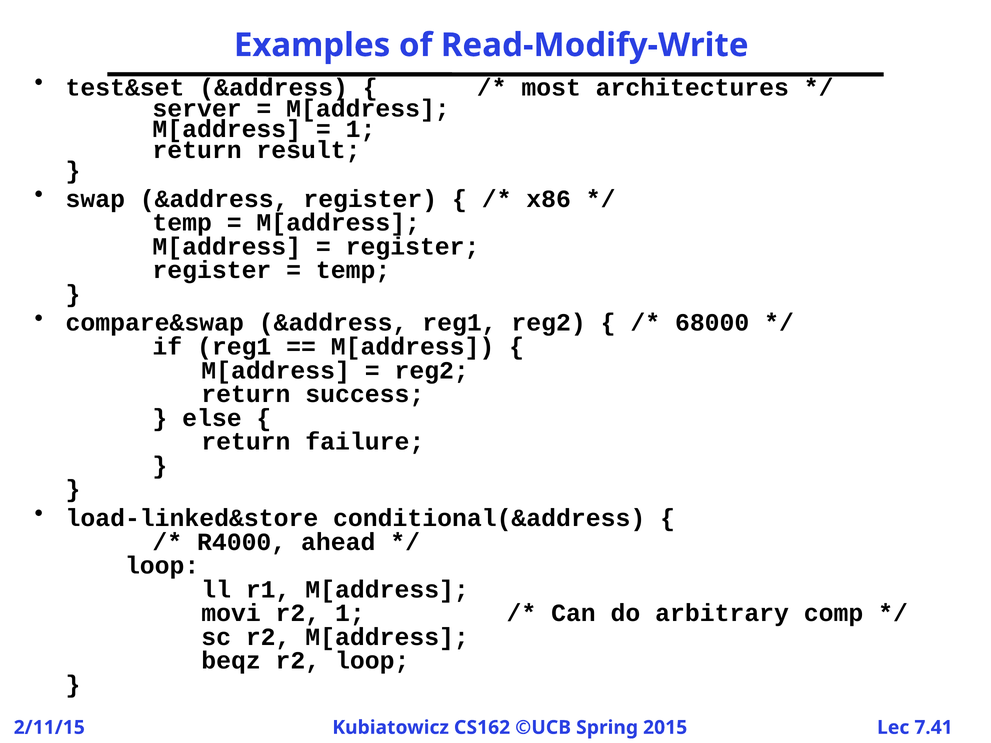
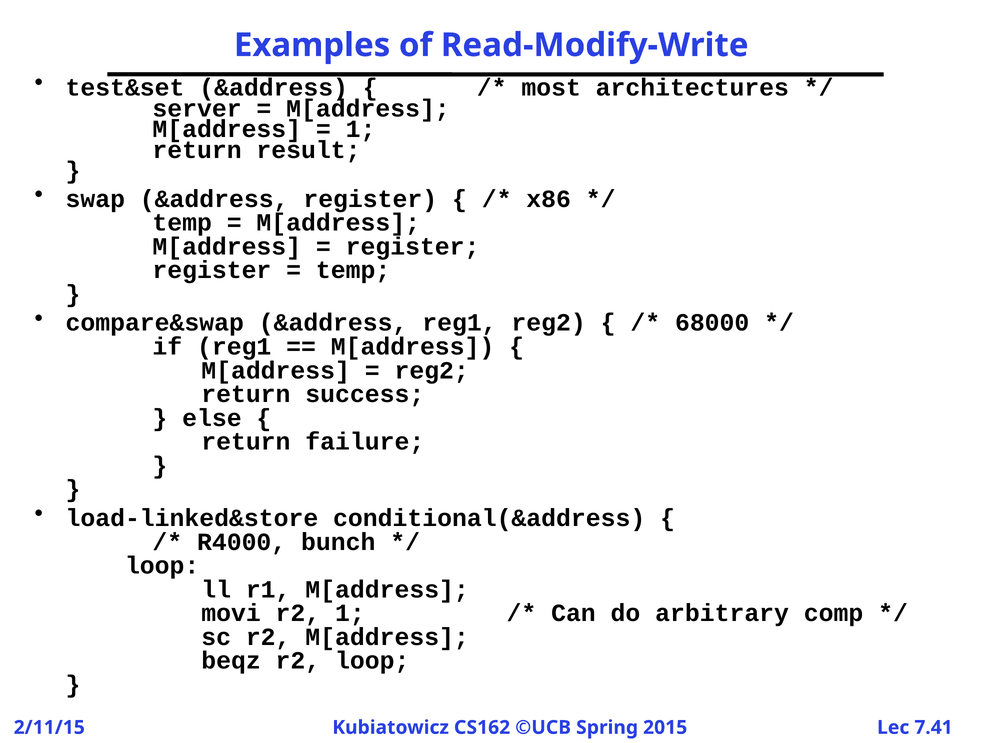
ahead: ahead -> bunch (338, 542)
